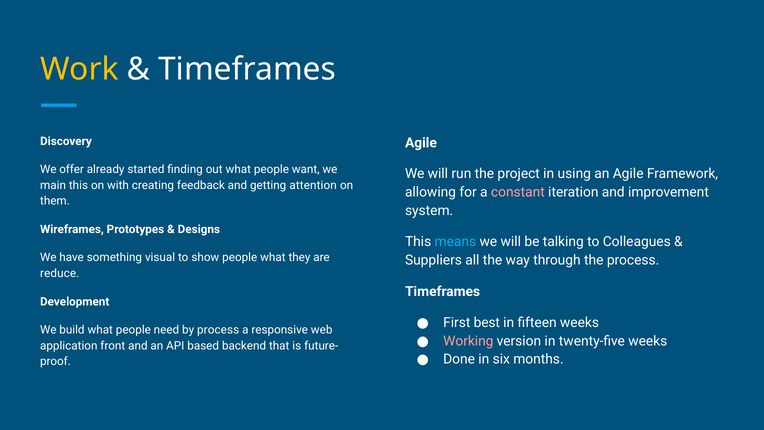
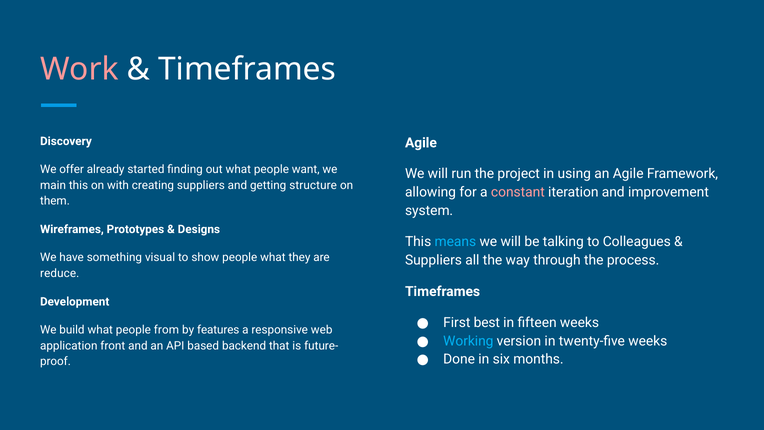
Work colour: yellow -> pink (79, 69)
creating feedback: feedback -> suppliers (201, 185)
attention: attention -> structure (313, 185)
need: need -> from (166, 330)
by process: process -> features (218, 330)
Working colour: pink -> light blue (468, 341)
